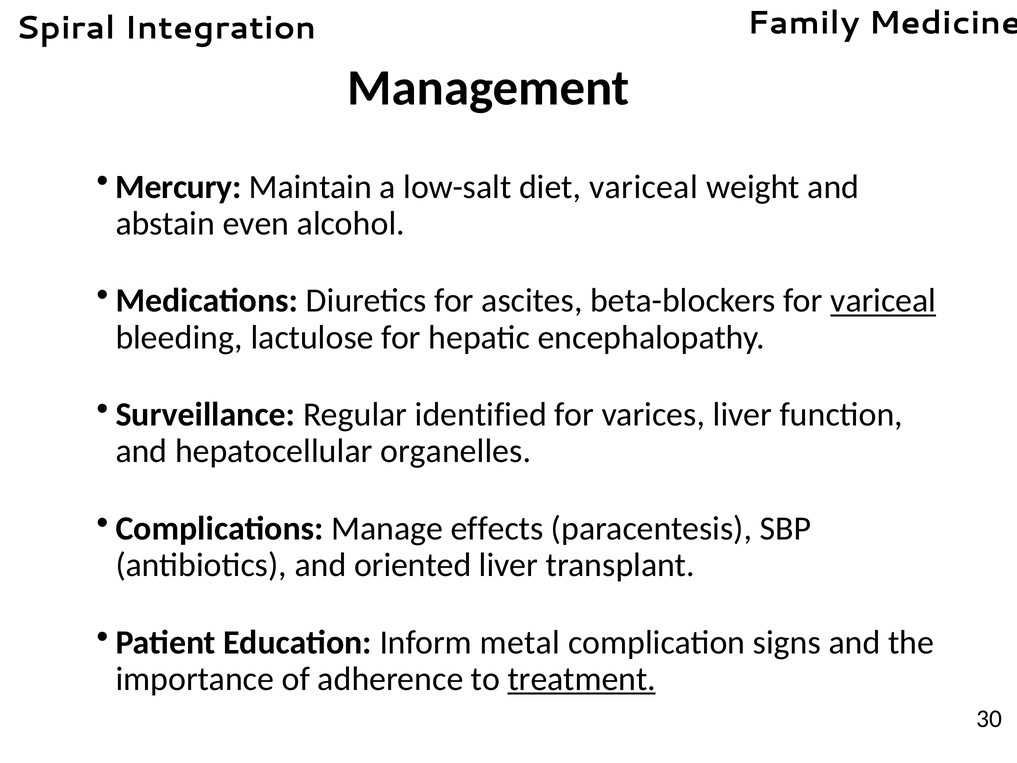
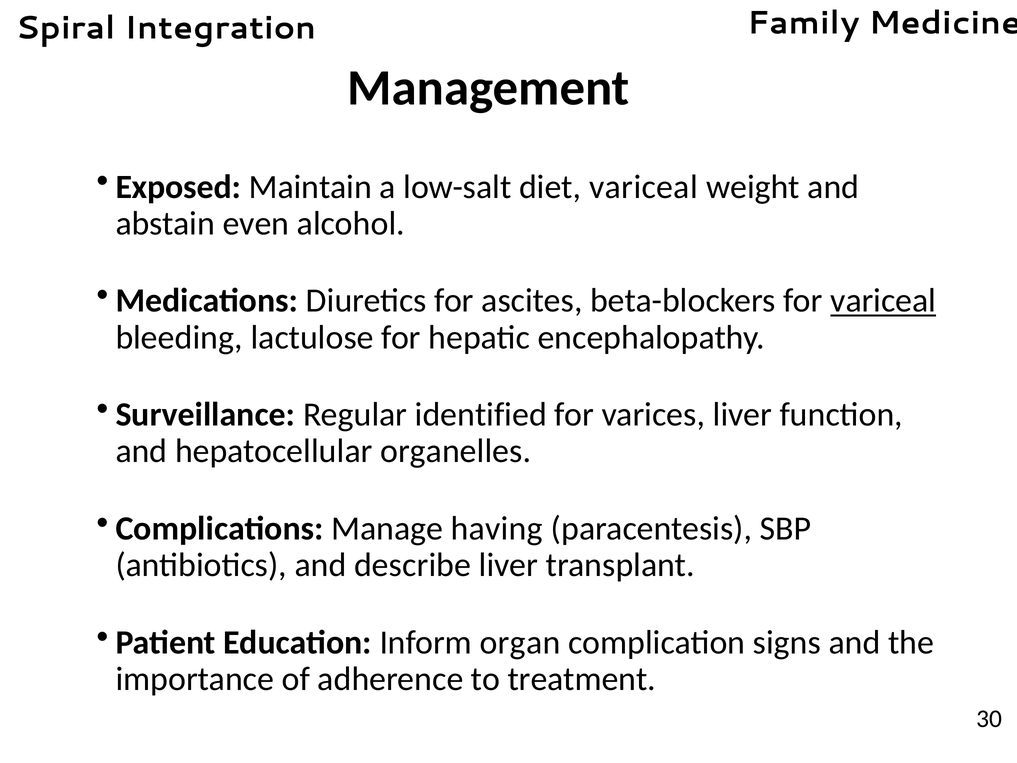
Mercury: Mercury -> Exposed (178, 187)
effects: effects -> having (497, 528)
oriented: oriented -> describe (413, 565)
metal: metal -> organ (520, 642)
treatment underline: present -> none (582, 679)
